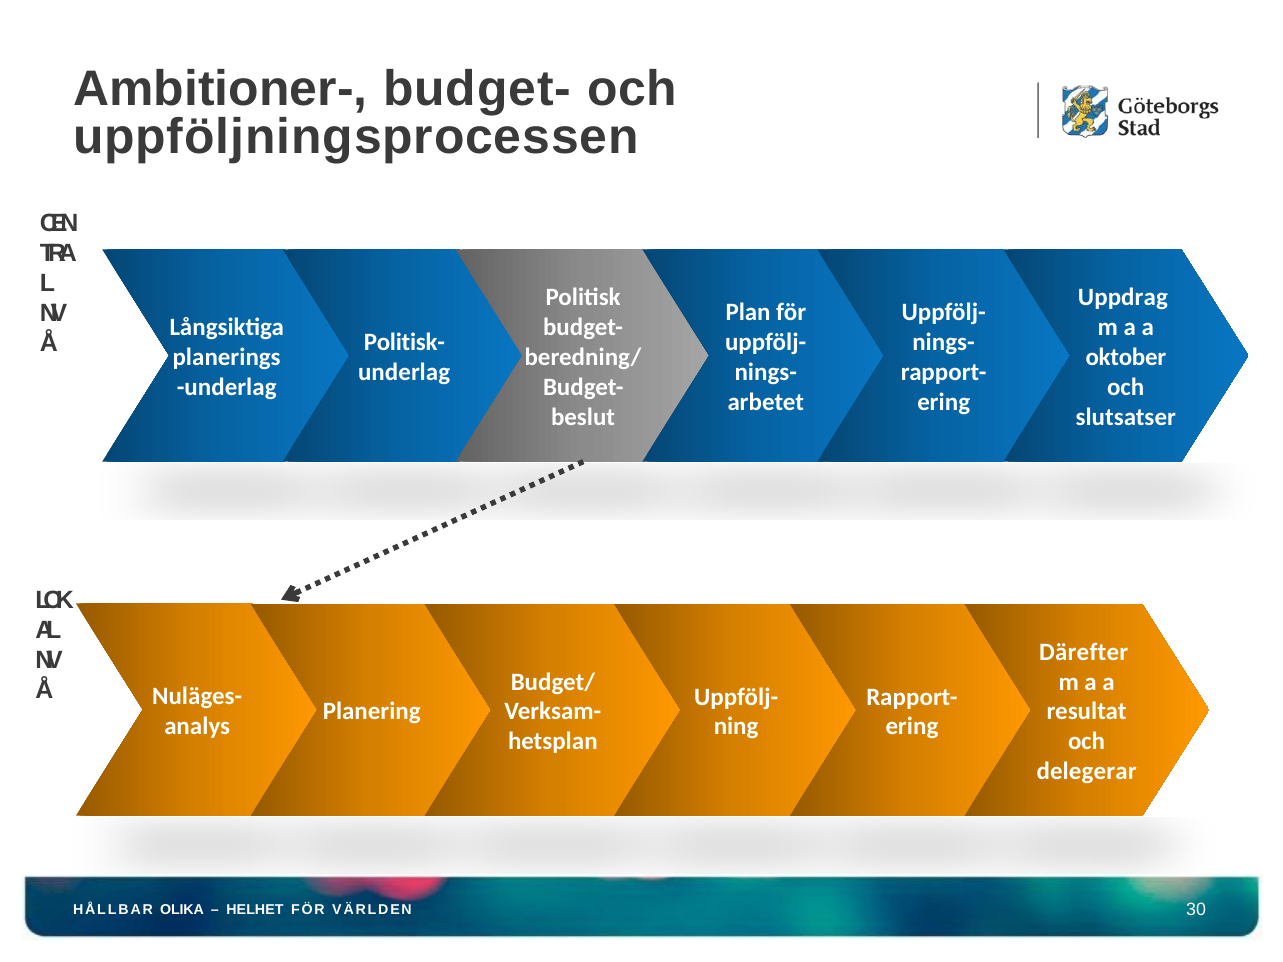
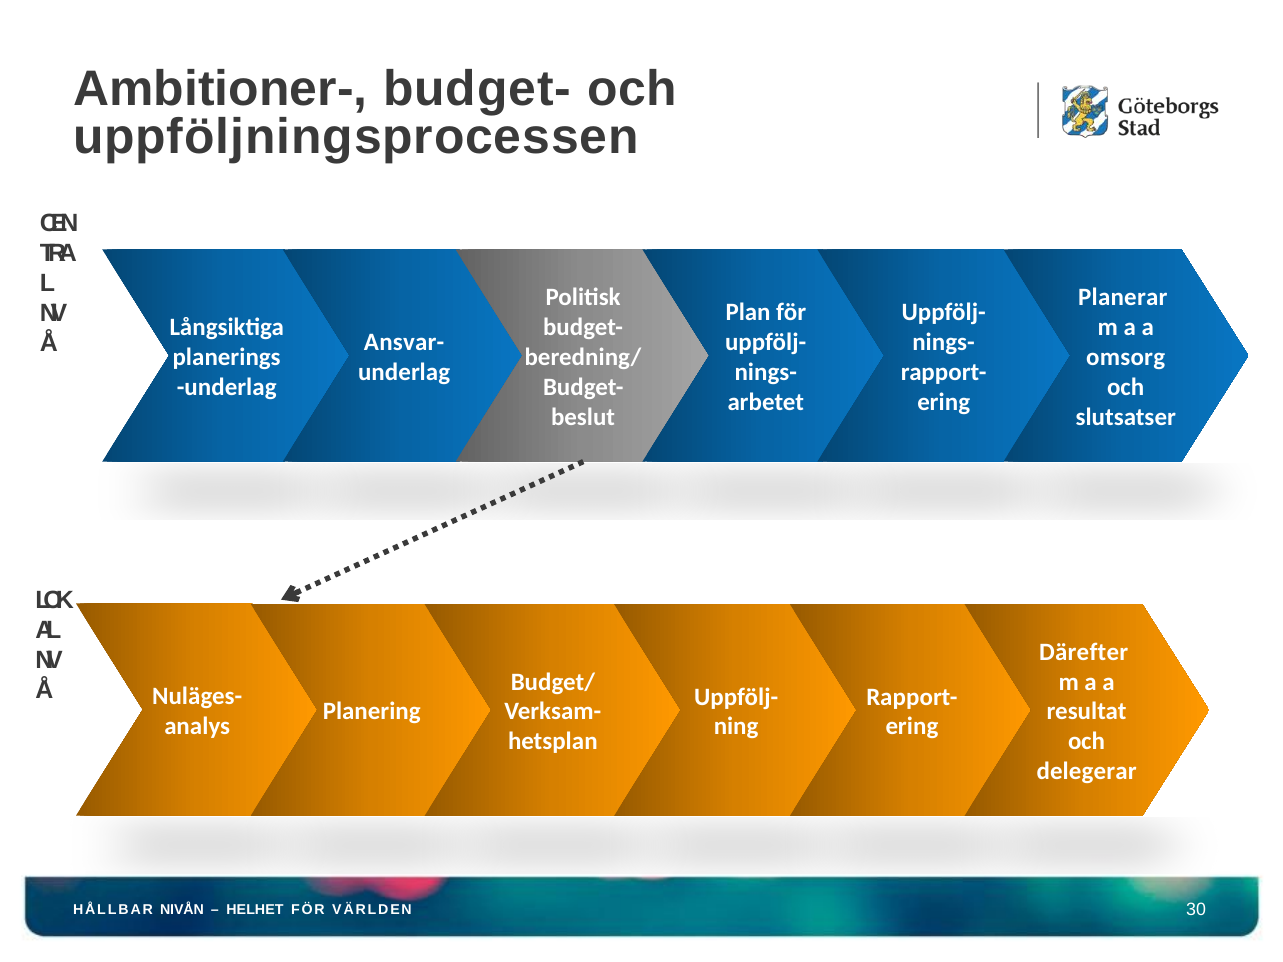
Uppdrag: Uppdrag -> Planerar (1123, 297)
Politisk-: Politisk- -> Ansvar- (404, 342)
oktober: oktober -> omsorg (1126, 357)
OLIKA: OLIKA -> NIVÅN (182, 910)
